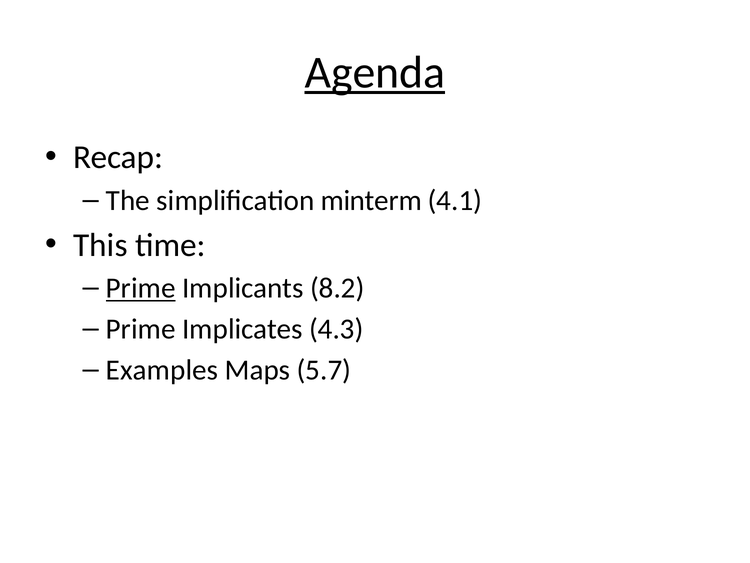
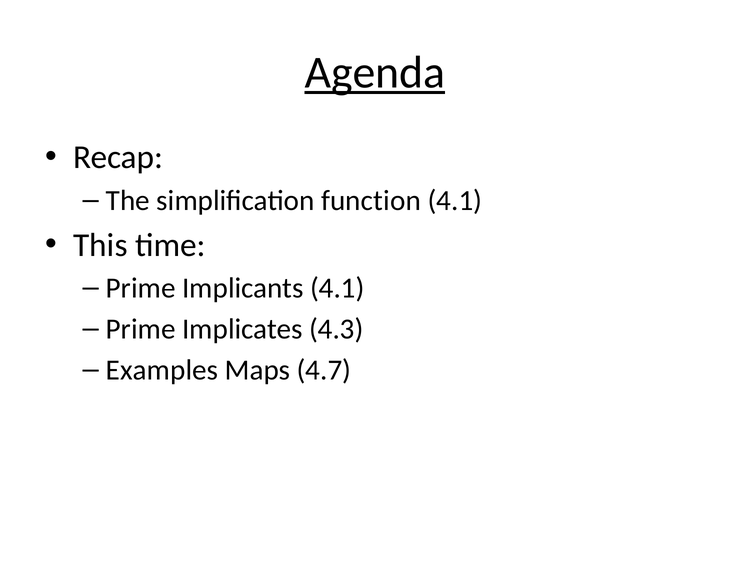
minterm: minterm -> function (371, 200)
Prime underline: present -> none (141, 288)
Implicants 8.2: 8.2 -> 4.1 (337, 288)
5.7: 5.7 -> 4.7 (324, 370)
